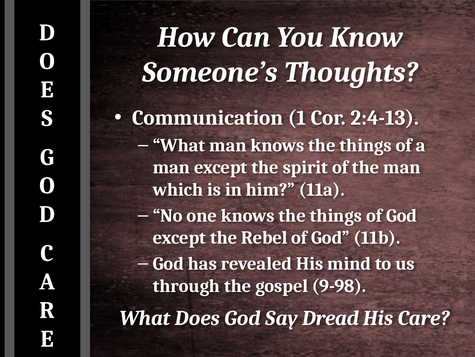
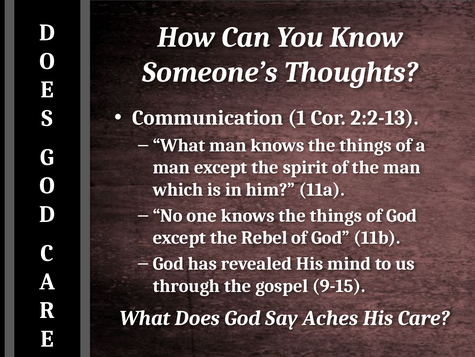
2:4-13: 2:4-13 -> 2:2-13 (385, 118)
9-98: 9-98 -> 9-15 (339, 285)
Dread: Dread -> Aches (330, 317)
